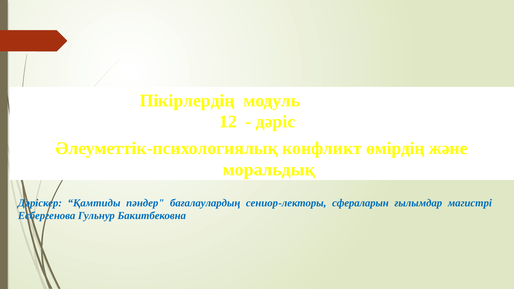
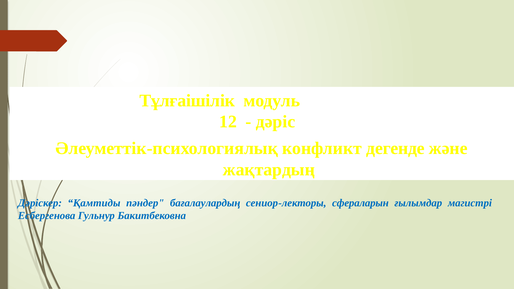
Пікірлердің: Пікірлердің -> Тұлғаішілік (187, 101)
өмірдің: өмірдің -> дегенде (396, 148)
моральдық: моральдық -> жақтардың (269, 170)
